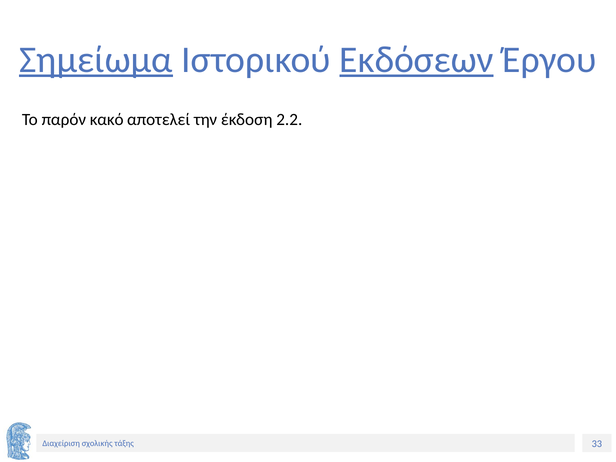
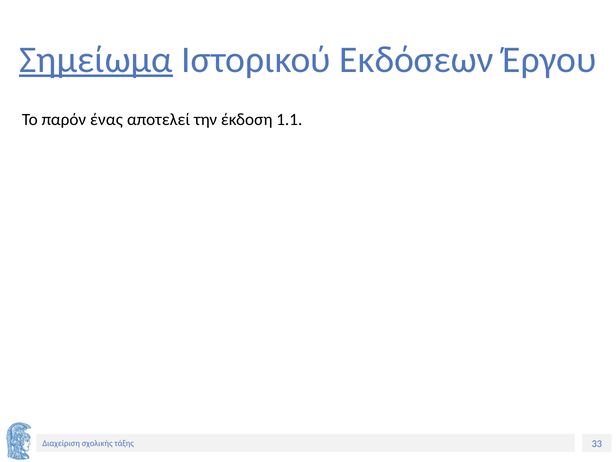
Εκδόσεων underline: present -> none (416, 60)
κακό: κακό -> ένας (106, 119)
2.2: 2.2 -> 1.1 (289, 119)
